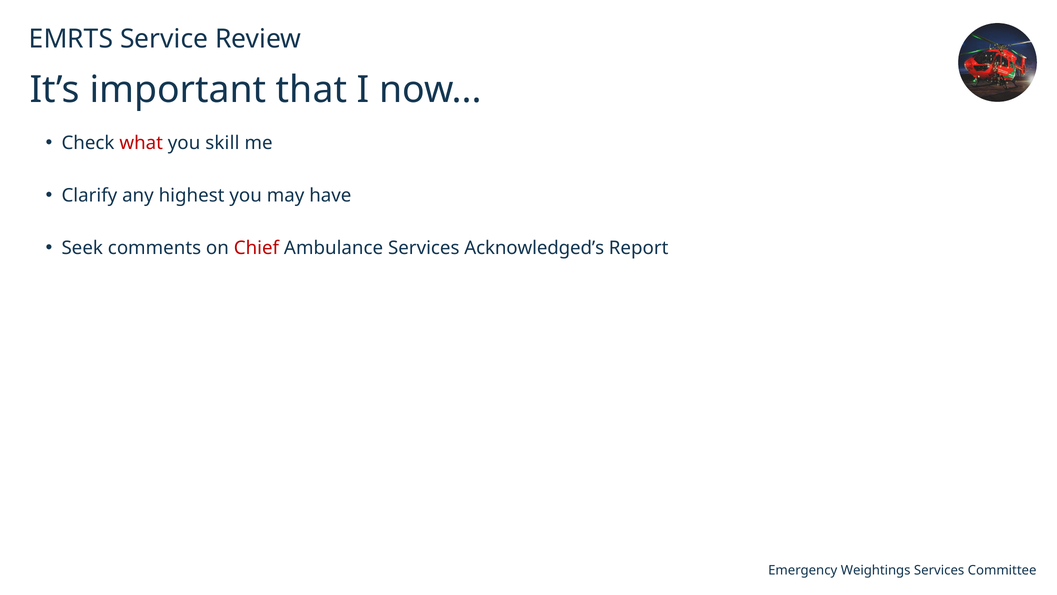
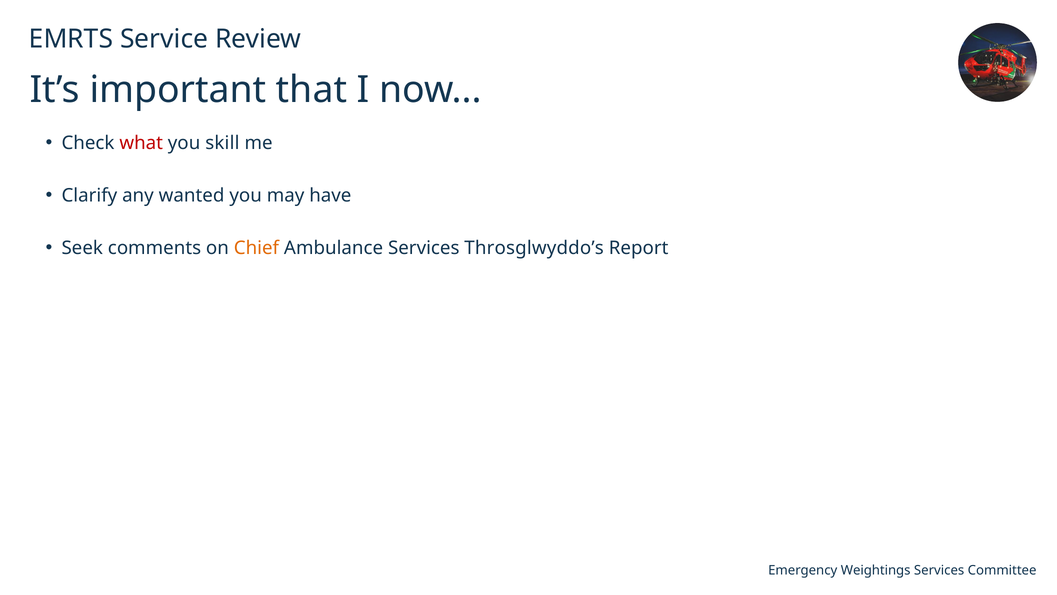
highest: highest -> wanted (192, 195)
Chief colour: red -> orange (256, 248)
Acknowledged’s: Acknowledged’s -> Throsglwyddo’s (534, 248)
